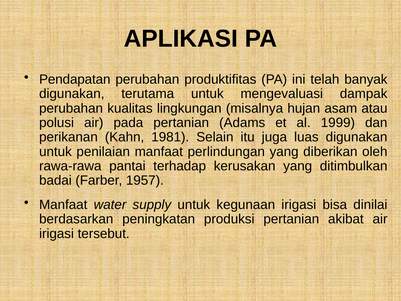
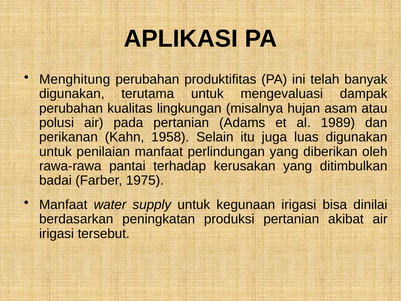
Pendapatan: Pendapatan -> Menghitung (75, 79)
1999: 1999 -> 1989 (338, 123)
1981: 1981 -> 1958 (170, 137)
1957: 1957 -> 1975 (145, 180)
